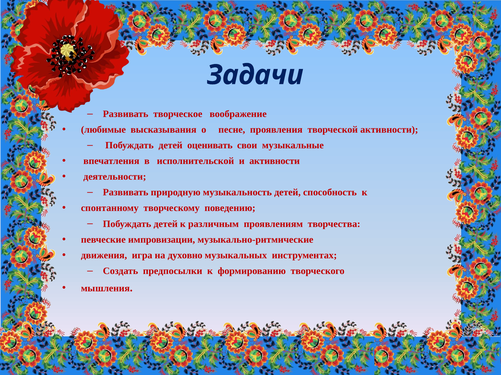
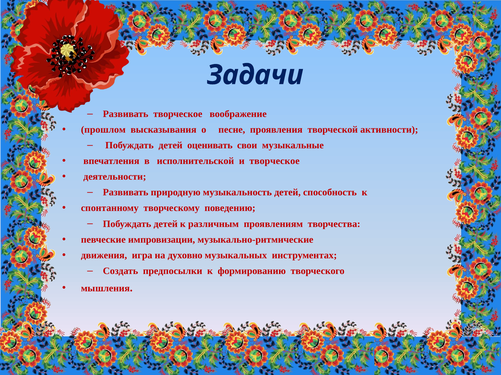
любимые: любимые -> прошлом (103, 130)
и активности: активности -> творческое (275, 161)
